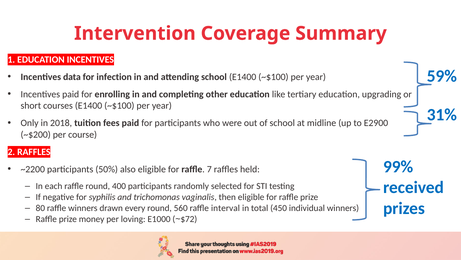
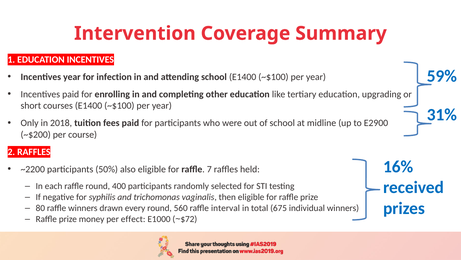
Incentives data: data -> year (72, 77)
99%: 99% -> 16% (398, 166)
450: 450 -> 675 (279, 208)
loving: loving -> effect (133, 219)
